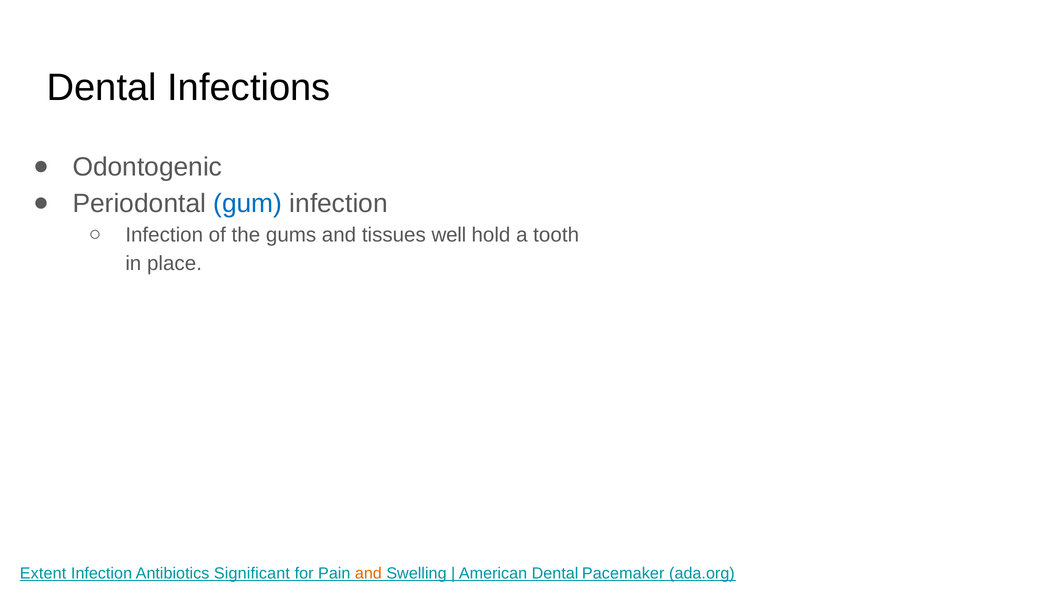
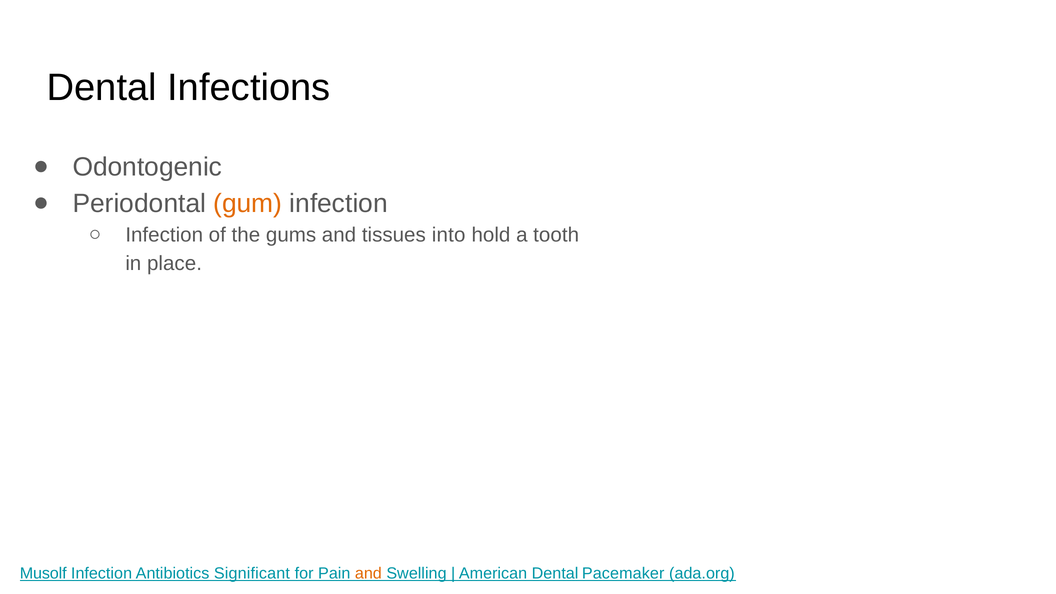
gum colour: blue -> orange (248, 204)
well: well -> into (449, 235)
Extent: Extent -> Musolf (43, 574)
